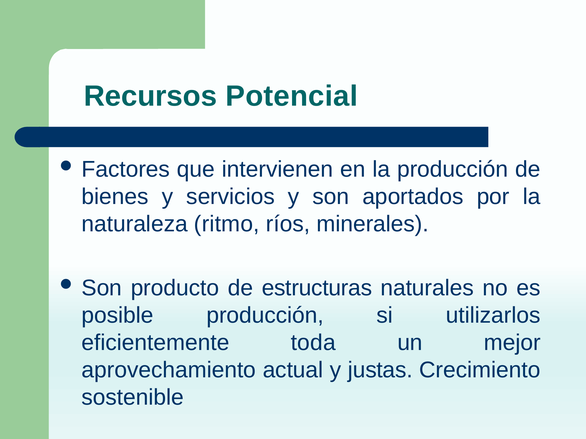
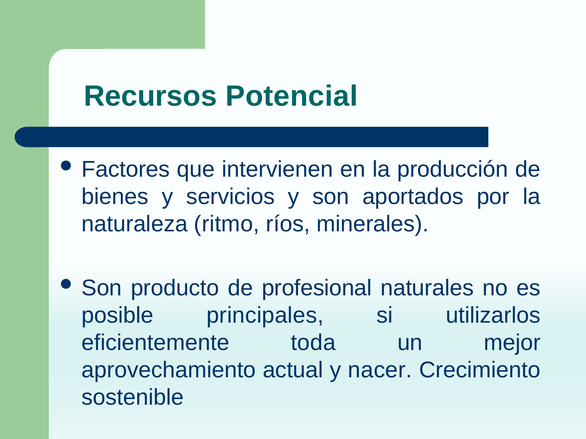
estructuras: estructuras -> profesional (317, 288)
posible producción: producción -> principales (265, 316)
justas: justas -> nacer (380, 370)
